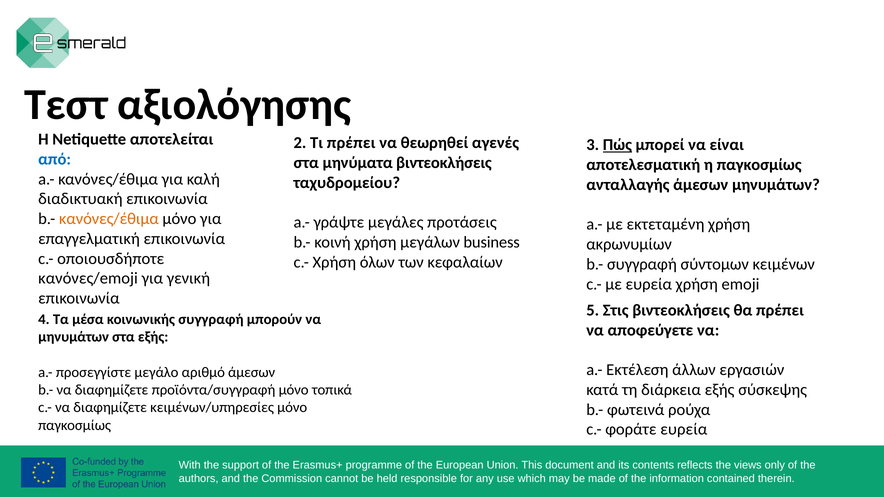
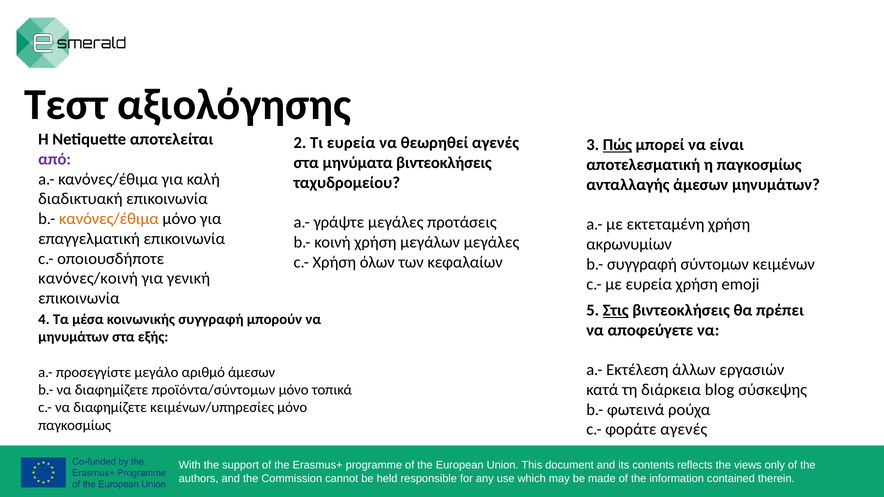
Τι πρέπει: πρέπει -> ευρεία (351, 143)
από colour: blue -> purple (55, 159)
μεγάλων business: business -> μεγάλες (492, 242)
κανόνες/emoji: κανόνες/emoji -> κανόνες/κοινή (88, 279)
Στις underline: none -> present (616, 310)
διάρκεια εξής: εξής -> blog (720, 390)
προϊόντα/συγγραφή: προϊόντα/συγγραφή -> προϊόντα/σύντομων (213, 390)
φοράτε ευρεία: ευρεία -> αγενές (684, 430)
